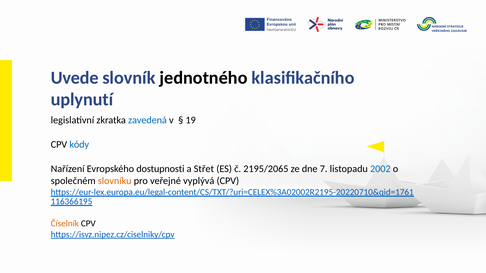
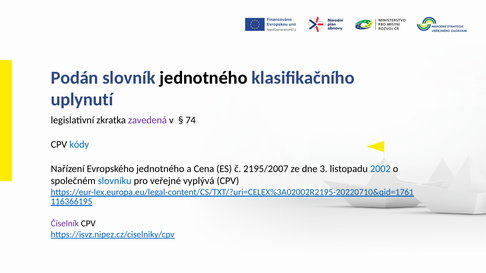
Uvede: Uvede -> Podán (75, 78)
zavedená colour: blue -> purple (147, 120)
19: 19 -> 74 (191, 120)
Evropského dostupnosti: dostupnosti -> jednotného (160, 169)
Střet: Střet -> Cena (204, 169)
2195/2065: 2195/2065 -> 2195/2007 (266, 169)
7: 7 -> 3 (324, 169)
slovníku colour: orange -> blue (115, 181)
Číselník colour: orange -> purple (65, 224)
